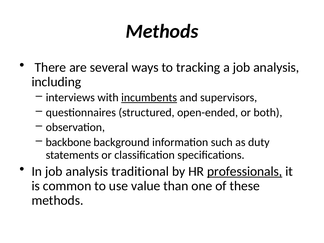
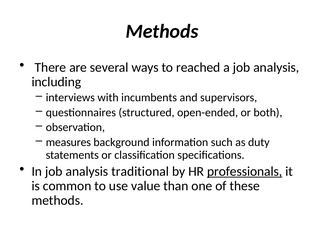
tracking: tracking -> reached (198, 67)
incumbents underline: present -> none (149, 98)
backbone: backbone -> measures (68, 142)
